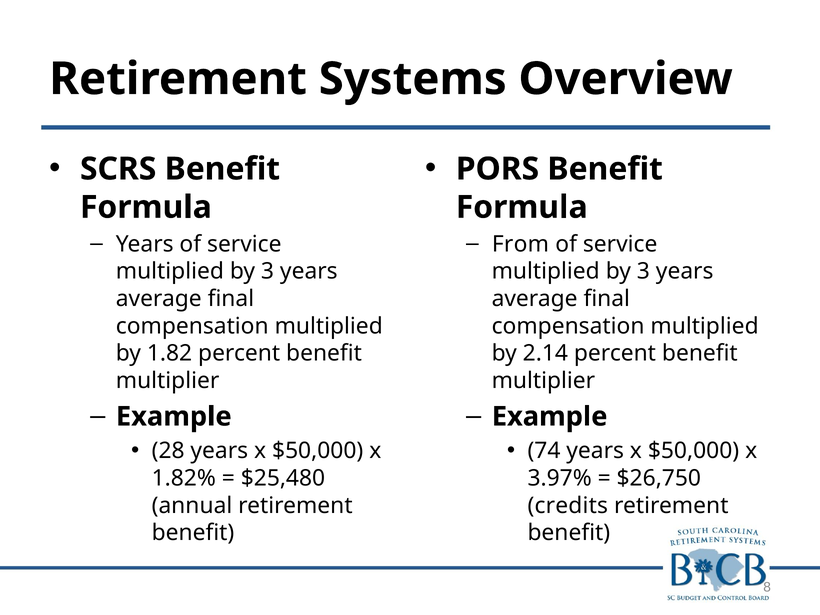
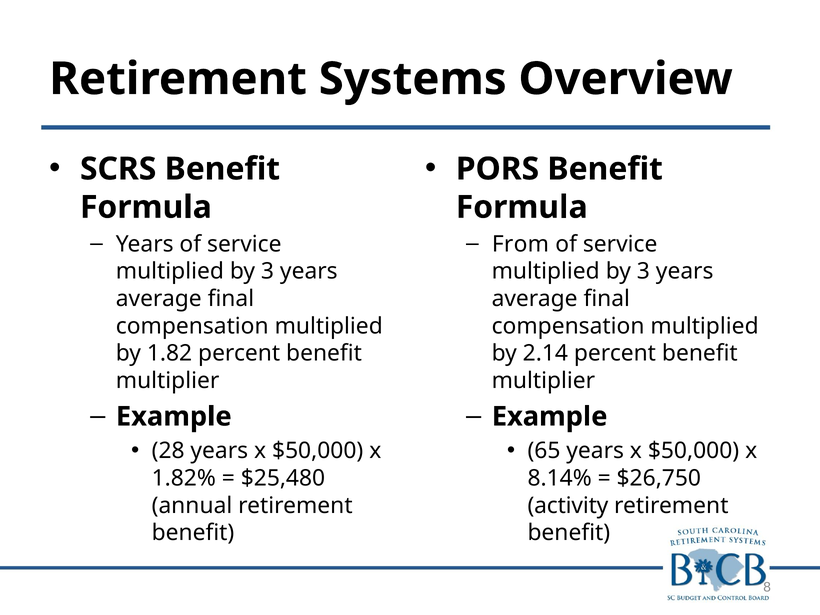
74: 74 -> 65 (544, 451)
3.97%: 3.97% -> 8.14% (560, 478)
credits: credits -> activity (568, 506)
